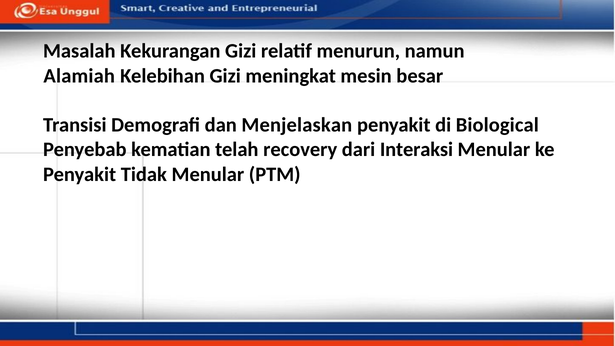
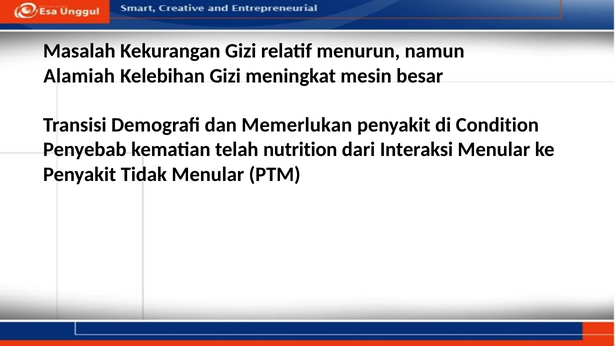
Menjelaskan: Menjelaskan -> Memerlukan (297, 125)
Biological: Biological -> Condition (497, 125)
recovery: recovery -> nutrition (300, 150)
